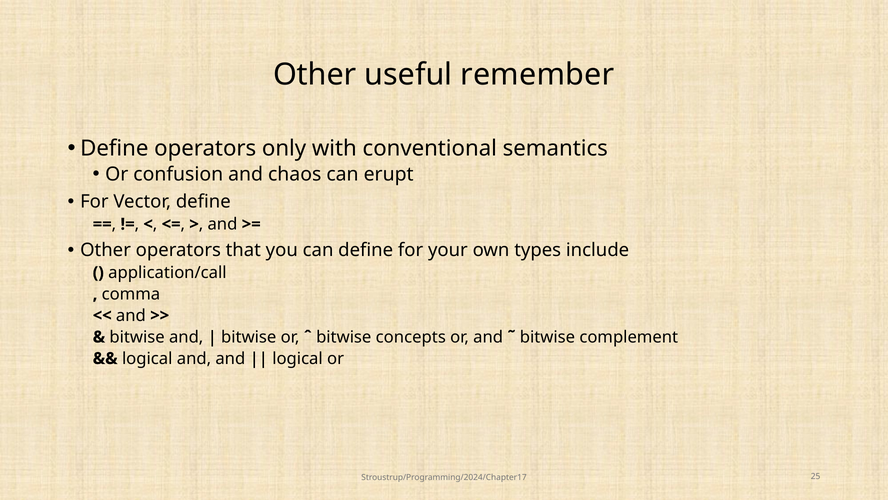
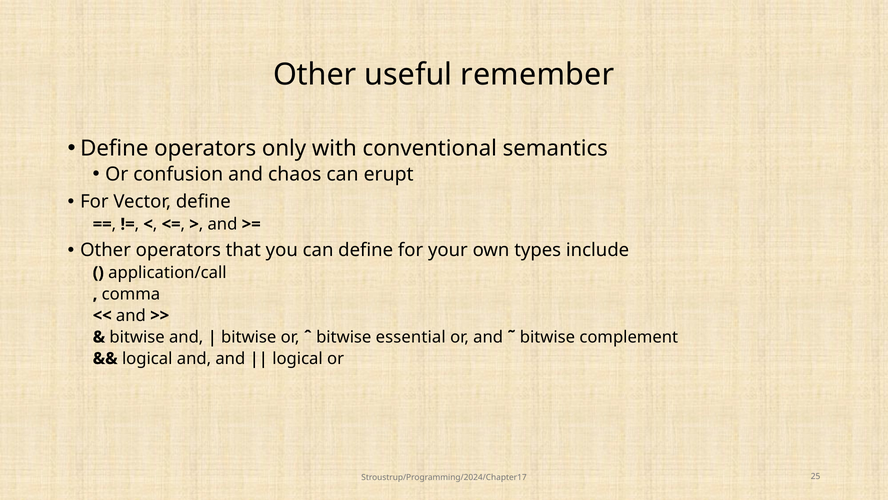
concepts: concepts -> essential (411, 337)
